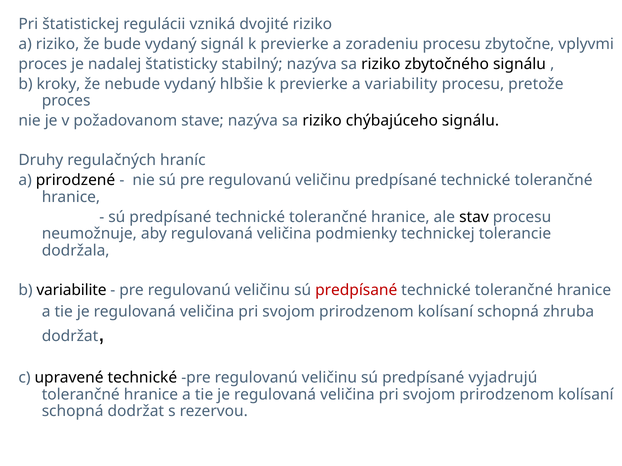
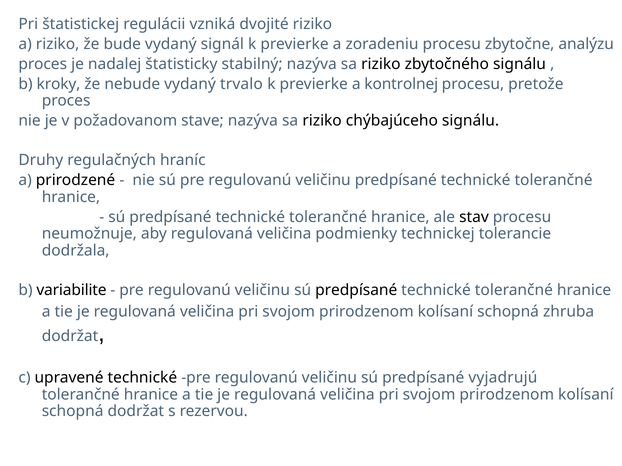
vplyvmi: vplyvmi -> analýzu (586, 44)
hlbšie: hlbšie -> trvalo (241, 84)
variability: variability -> kontrolnej (401, 84)
predpísané colour: red -> black (356, 291)
